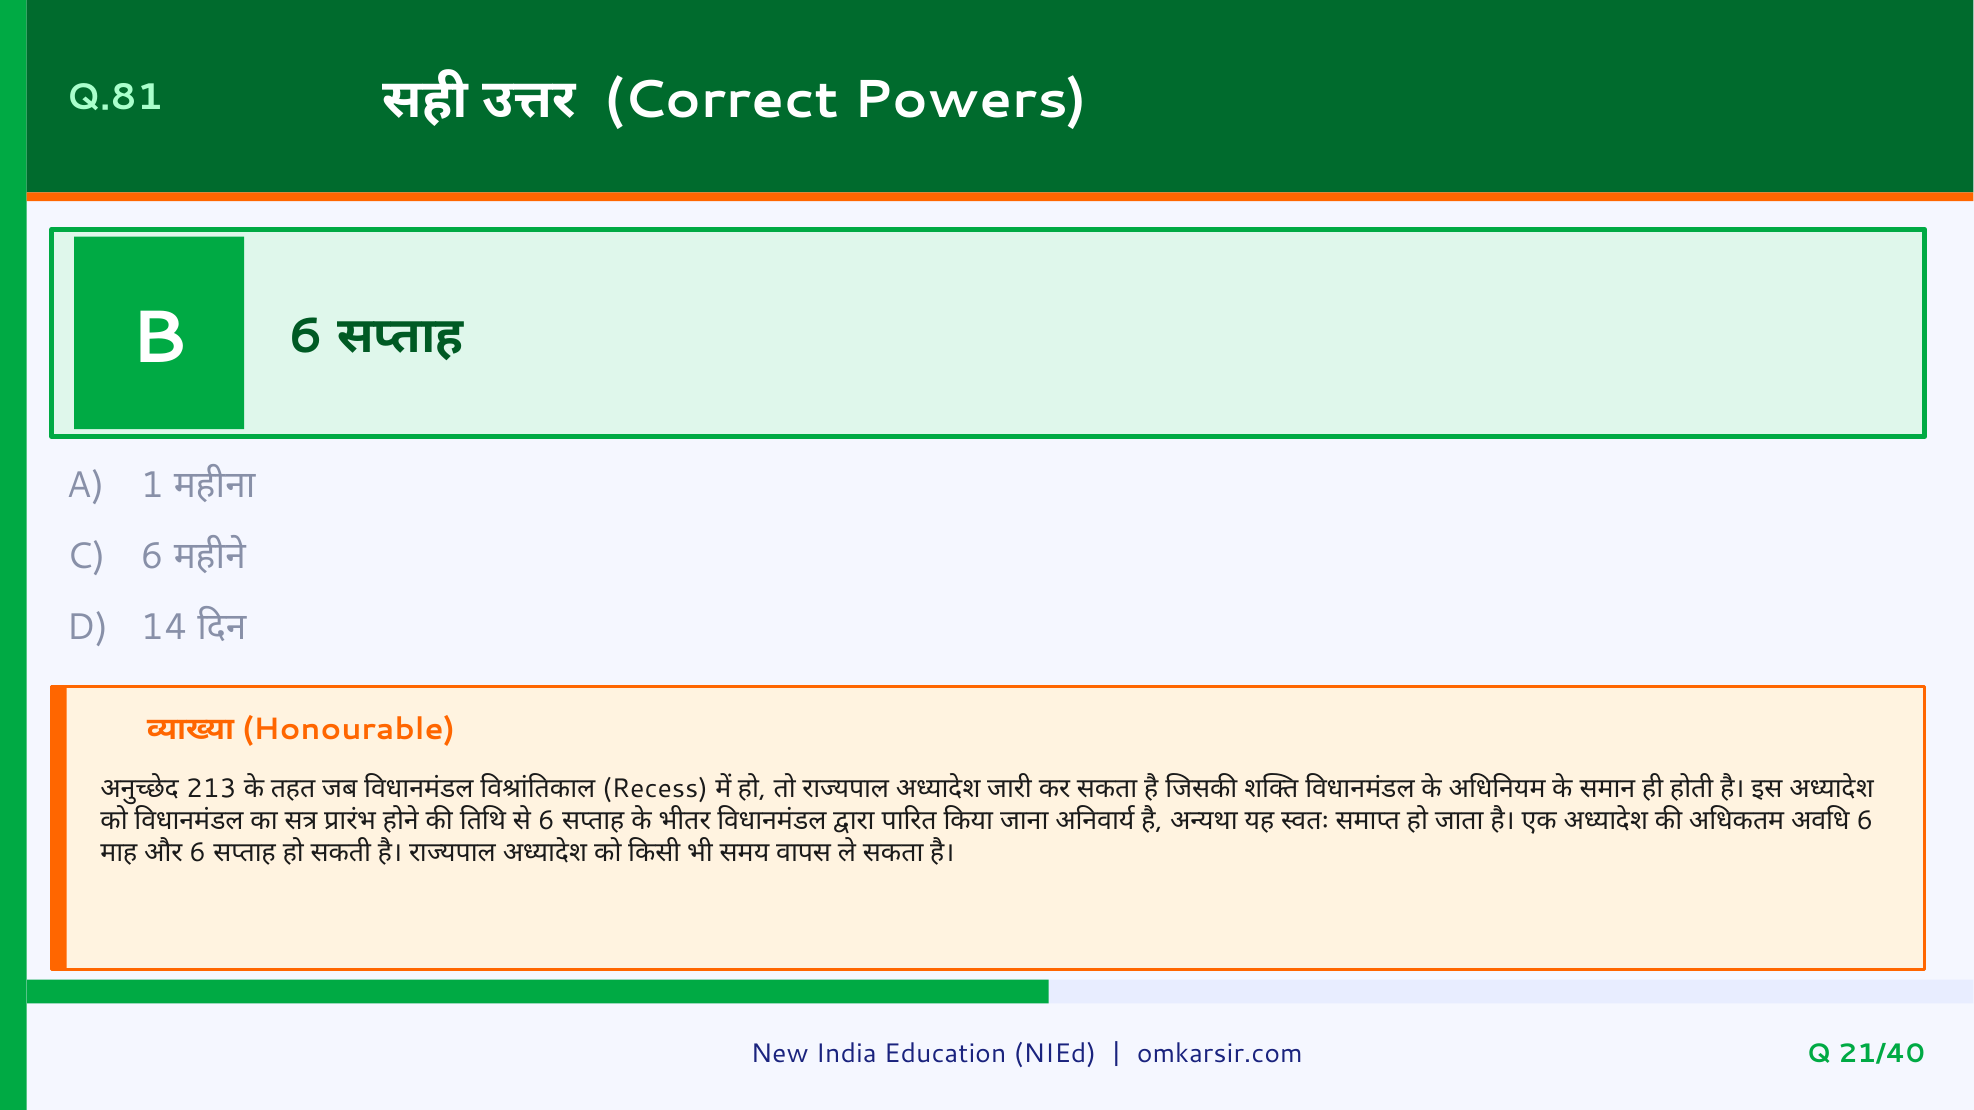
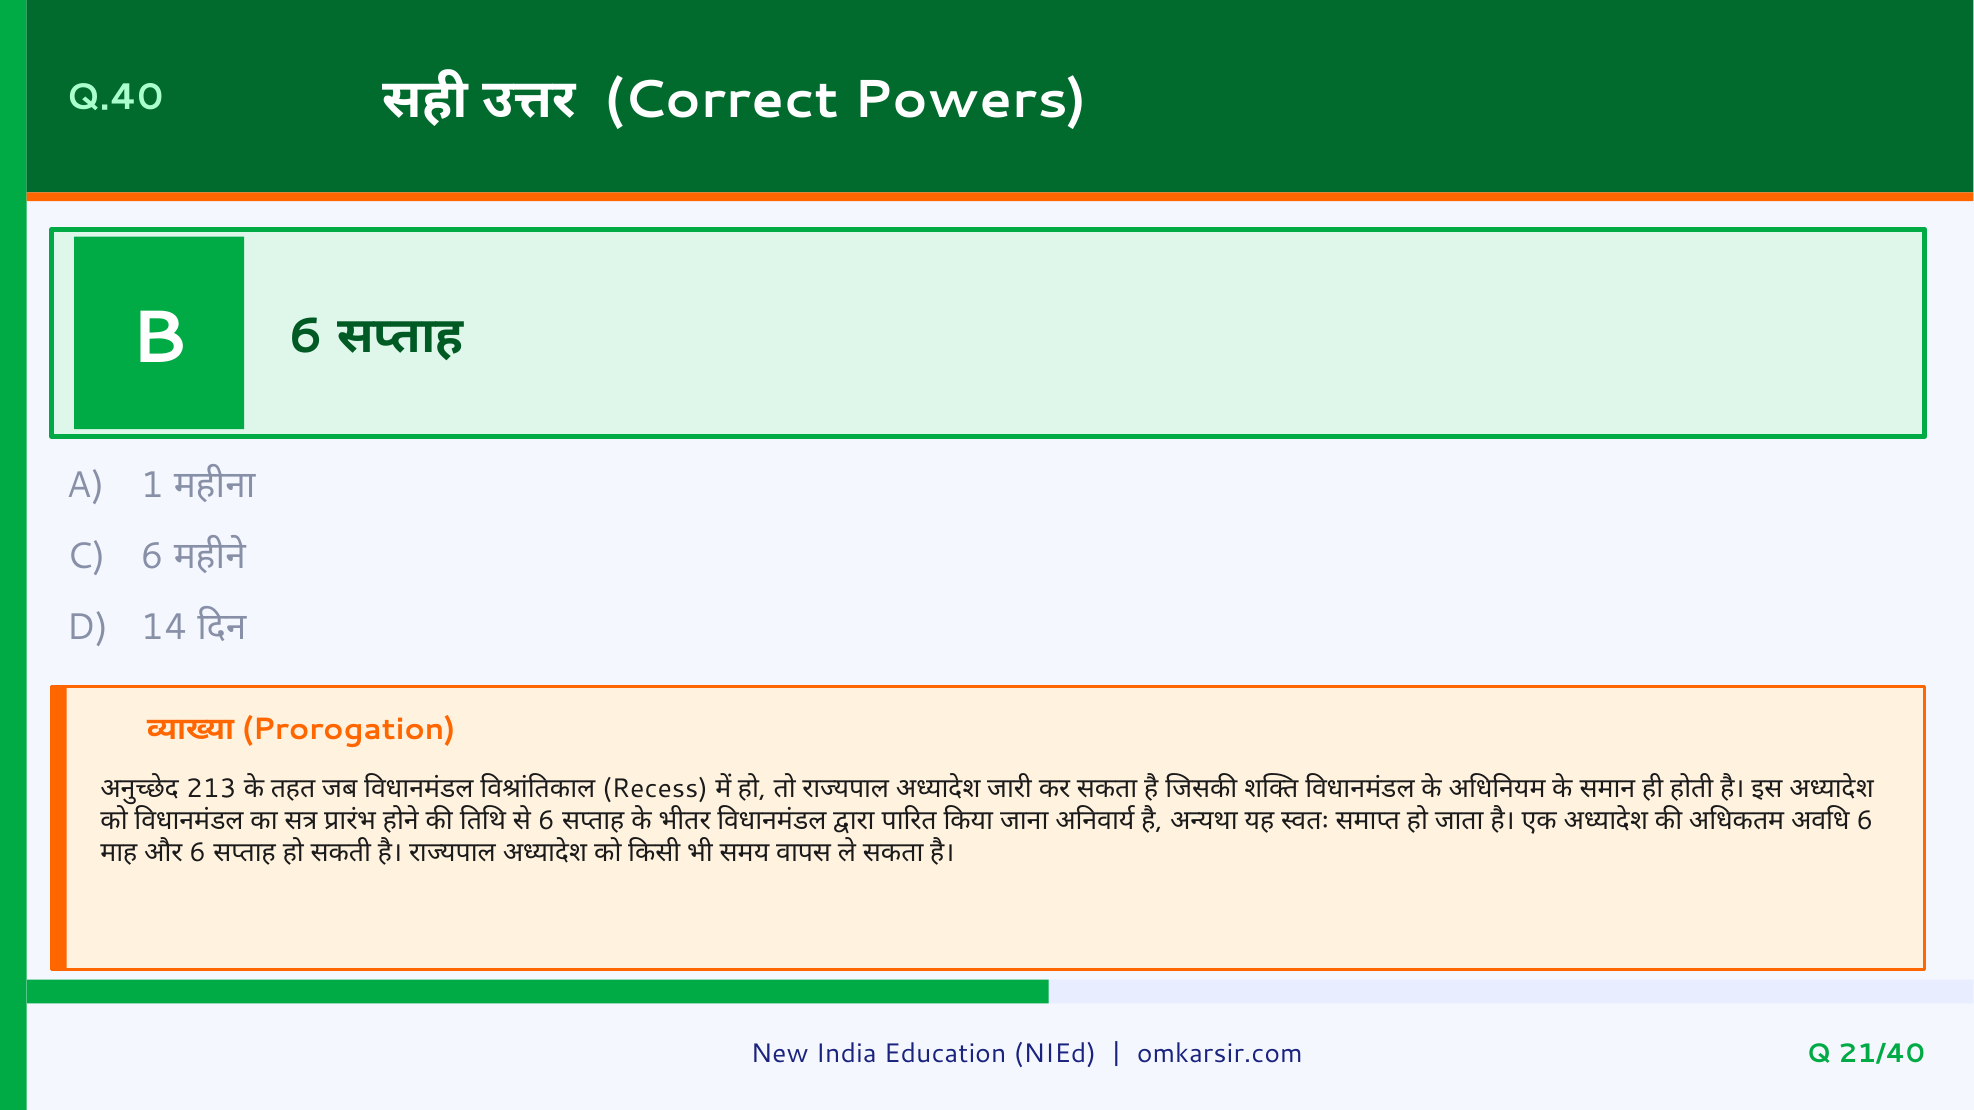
Q.81: Q.81 -> Q.40 (115, 97)
Honourable: Honourable -> Prorogation (349, 729)
